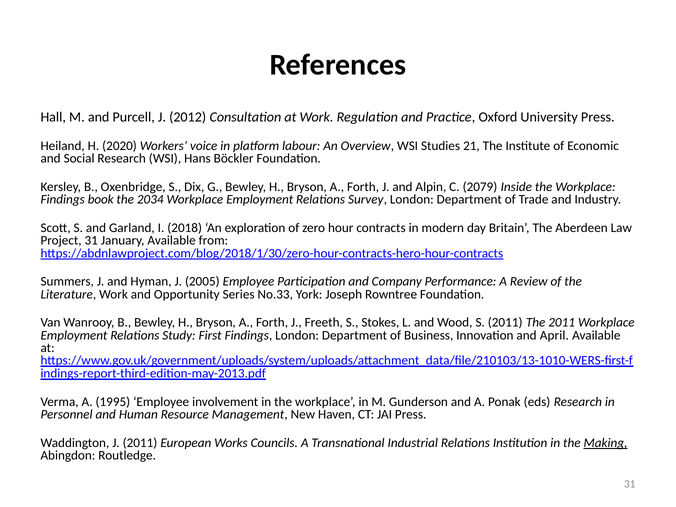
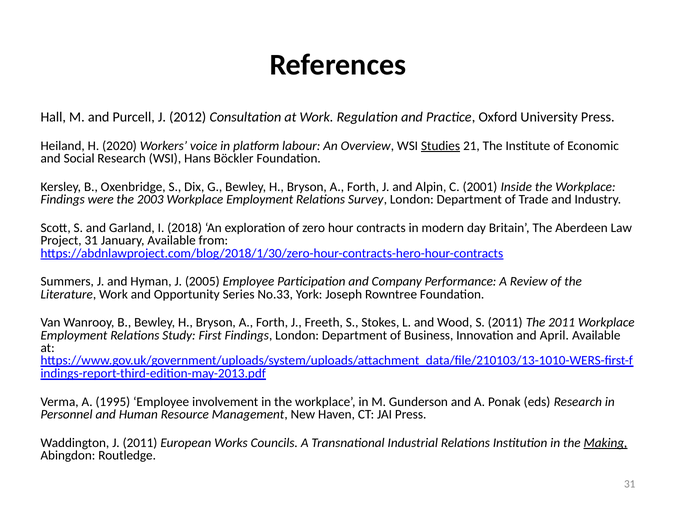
Studies underline: none -> present (441, 146)
2079: 2079 -> 2001 (480, 187)
book: book -> were (101, 199)
2034: 2034 -> 2003 (150, 199)
